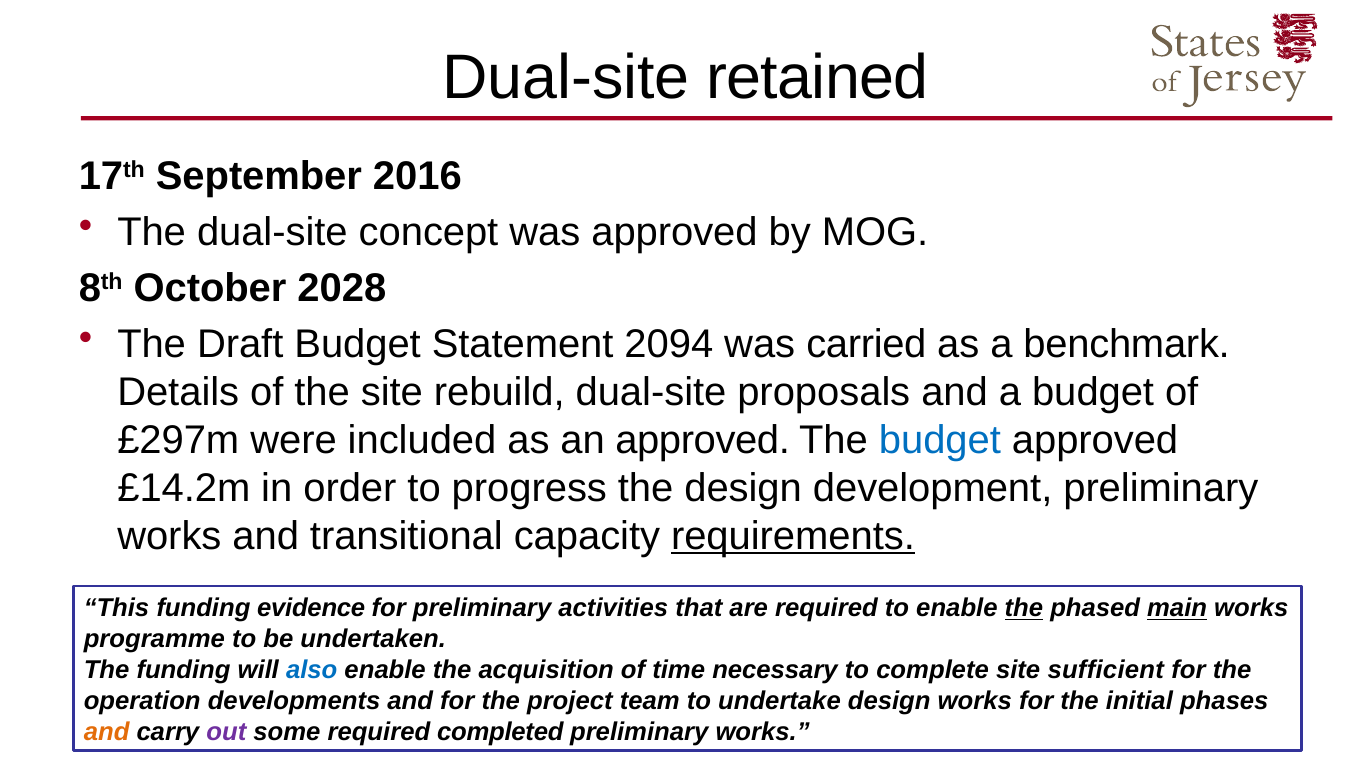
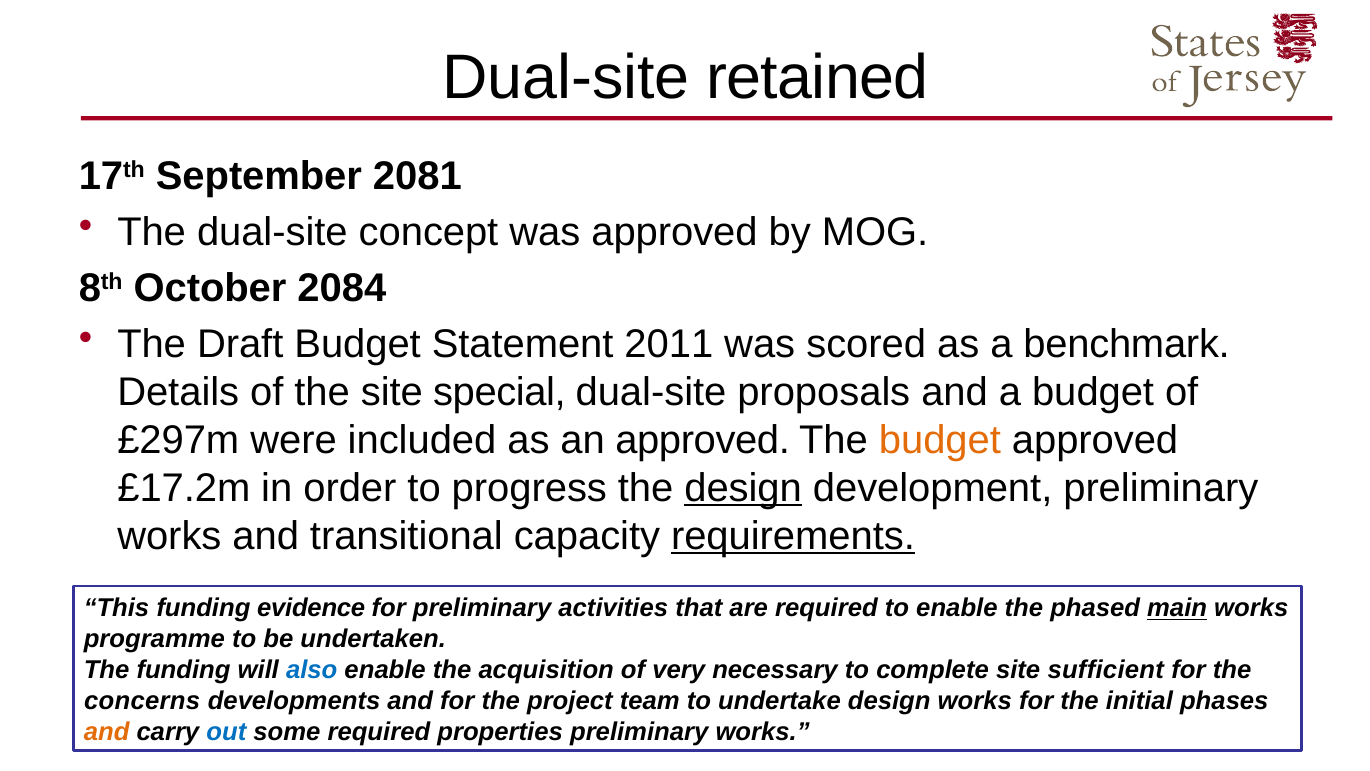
2016: 2016 -> 2081 (417, 177)
2028: 2028 -> 2084 (342, 288)
2094: 2094 -> 2011 (669, 344)
carried: carried -> scored (866, 344)
rebuild: rebuild -> special (499, 392)
budget colour: blue -> orange (940, 440)
£14.2m: £14.2m -> £17.2m (184, 488)
design underline: none -> present (743, 488)
the underline: present -> none (1024, 608)
time: time -> very (679, 670)
operation: operation -> concerns (142, 700)
out colour: purple -> blue (226, 731)
completed: completed -> properties (500, 731)
